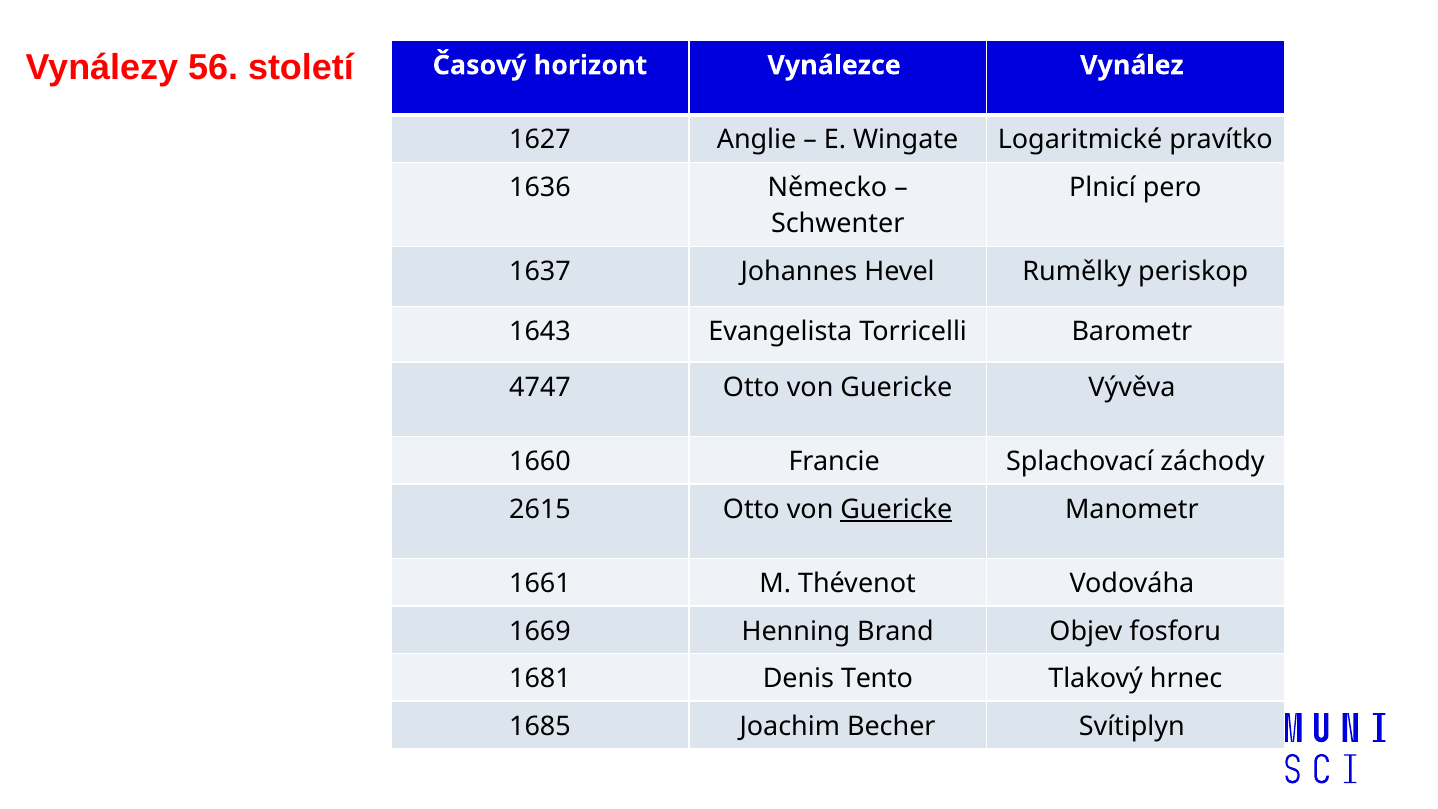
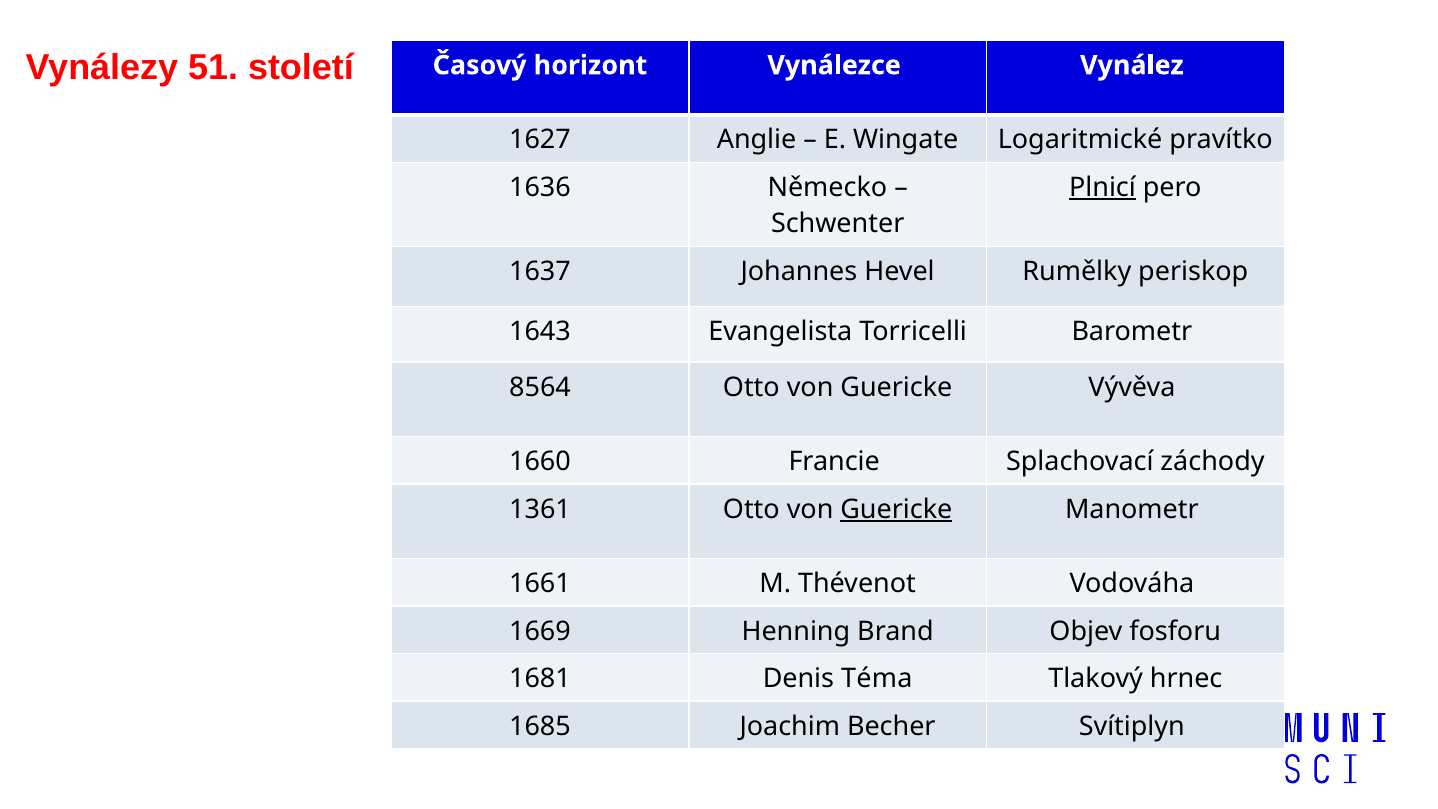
56: 56 -> 51 (213, 68)
Plnicí underline: none -> present (1102, 187)
4747: 4747 -> 8564 (540, 387)
2615: 2615 -> 1361 (540, 509)
Tento: Tento -> Téma (877, 679)
